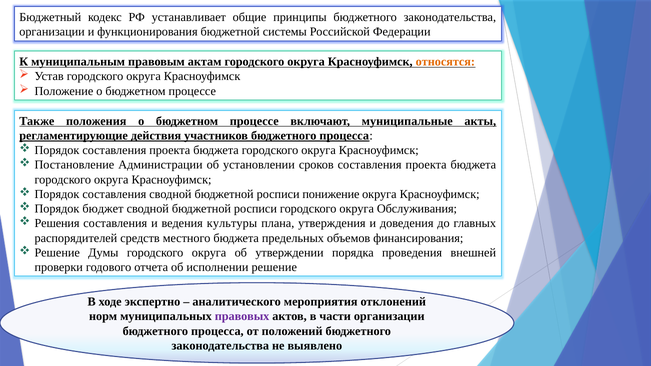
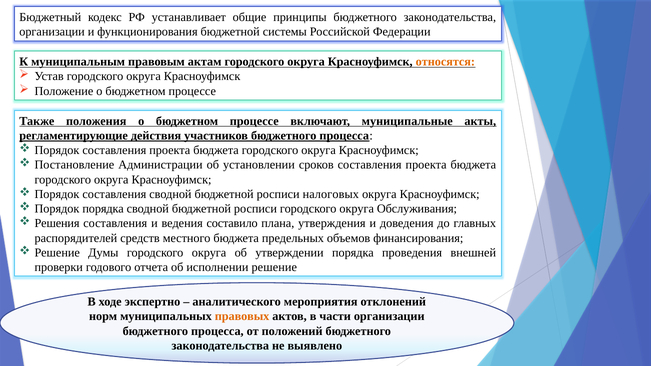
понижение: понижение -> налоговых (331, 194)
Порядок бюджет: бюджет -> порядка (103, 209)
культуры: культуры -> составило (232, 224)
правовых colour: purple -> orange (242, 317)
